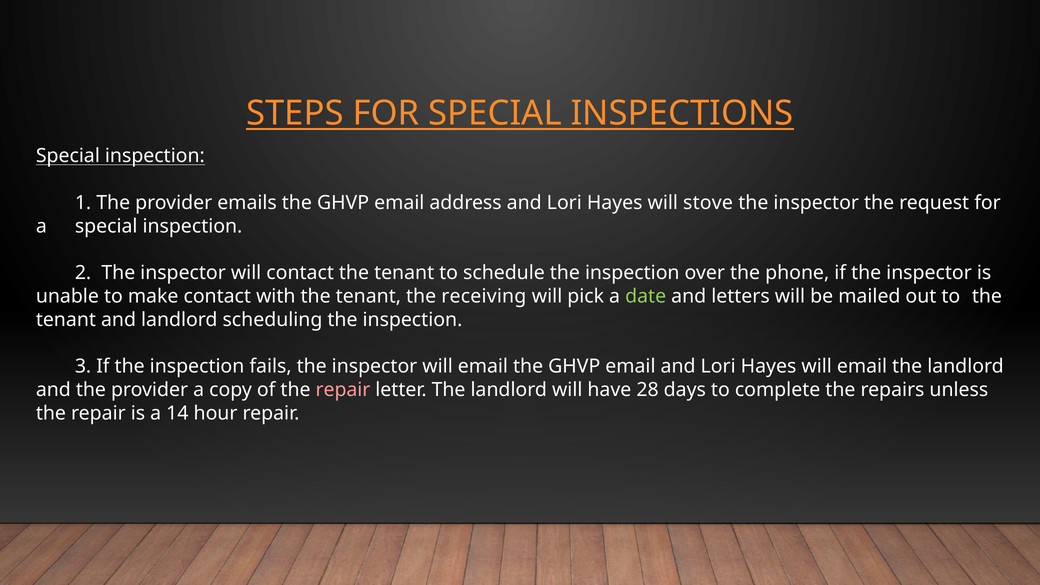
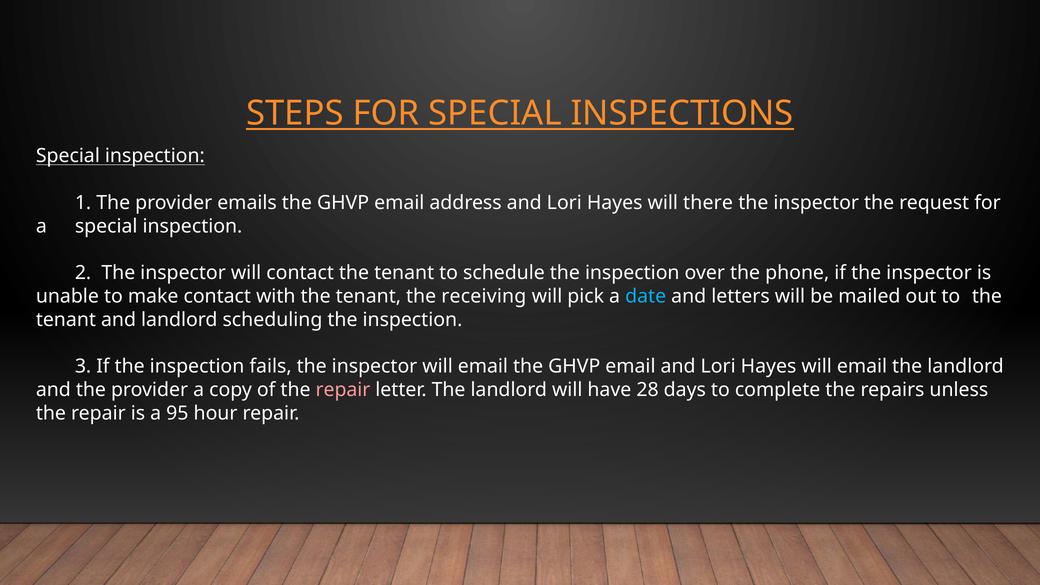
stove: stove -> there (708, 203)
date colour: light green -> light blue (646, 296)
14: 14 -> 95 (177, 413)
